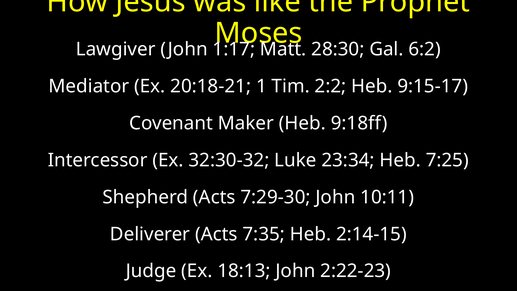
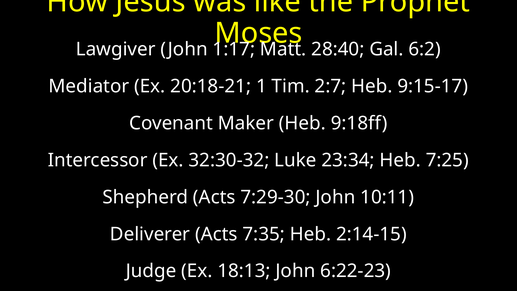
28:30: 28:30 -> 28:40 (338, 49)
2:2: 2:2 -> 2:7 (330, 86)
2:22-23: 2:22-23 -> 6:22-23 (356, 271)
